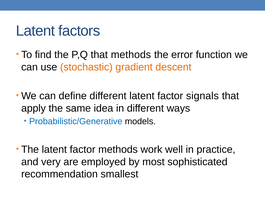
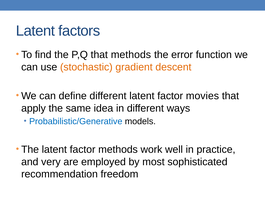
signals: signals -> movies (202, 96)
smallest: smallest -> freedom (120, 174)
